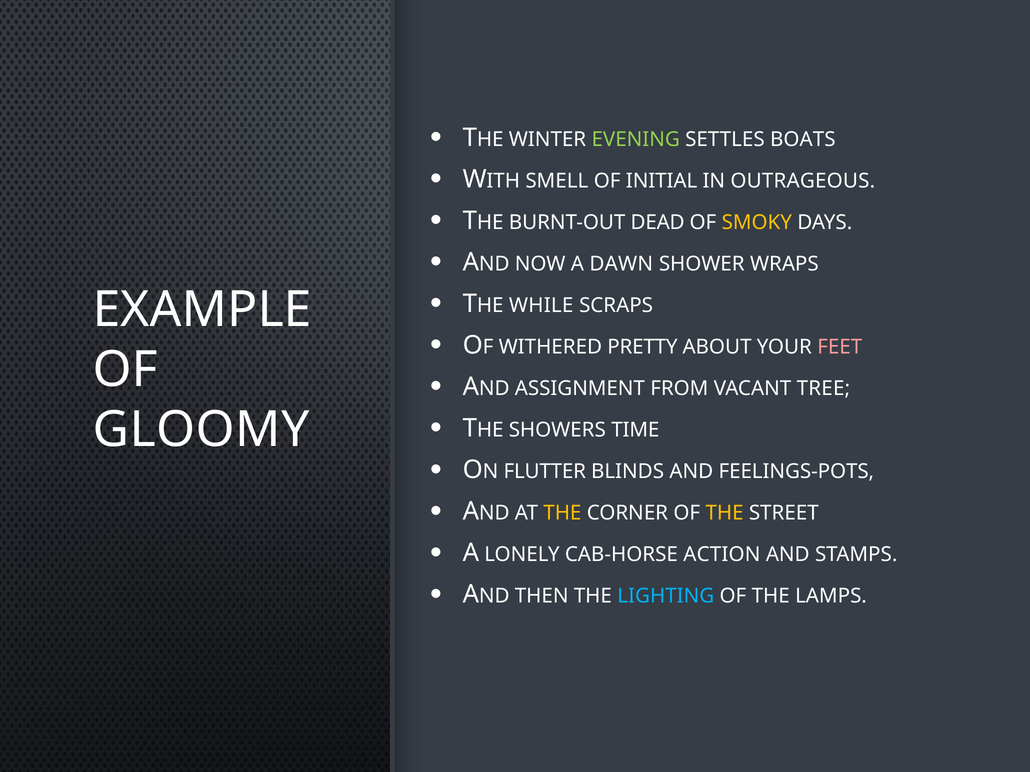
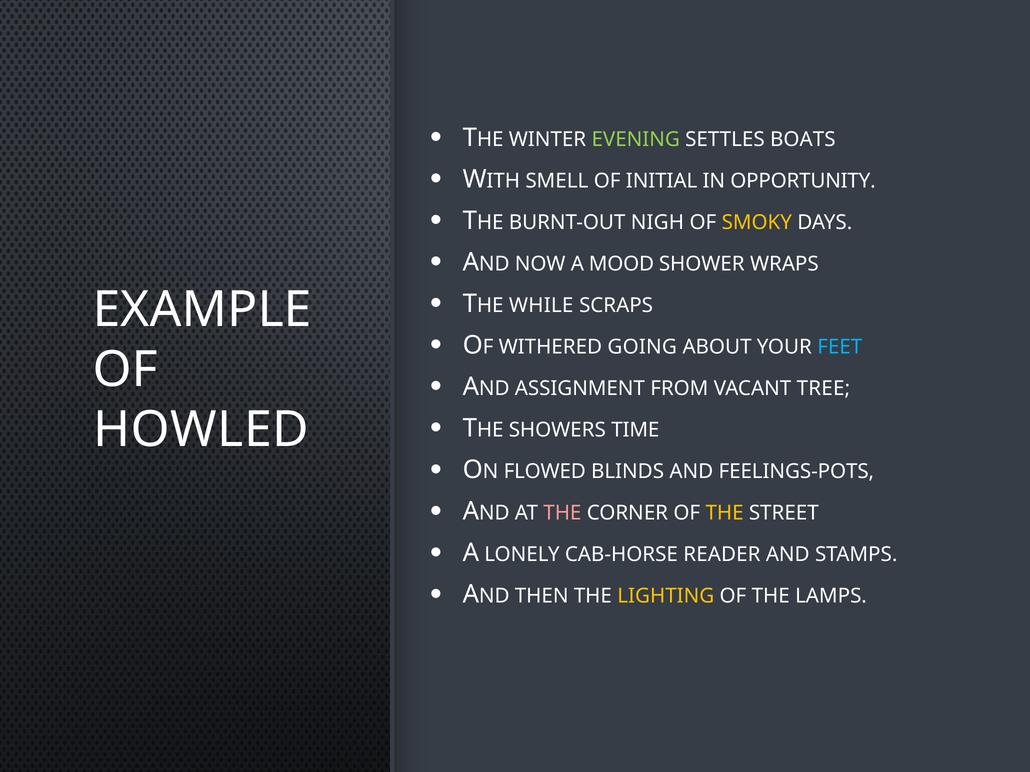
OUTRAGEOUS: OUTRAGEOUS -> OPPORTUNITY (803, 181)
DEAD: DEAD -> NIGH (657, 222)
DAWN: DAWN -> MOOD (621, 264)
PRETTY: PRETTY -> GOING (642, 347)
FEET colour: pink -> light blue (840, 347)
GLOOMY: GLOOMY -> HOWLED (201, 430)
FLUTTER: FLUTTER -> FLOWED (545, 472)
THE colour: yellow -> pink (562, 513)
ACTION: ACTION -> READER (722, 555)
LIGHTING colour: light blue -> yellow (666, 597)
